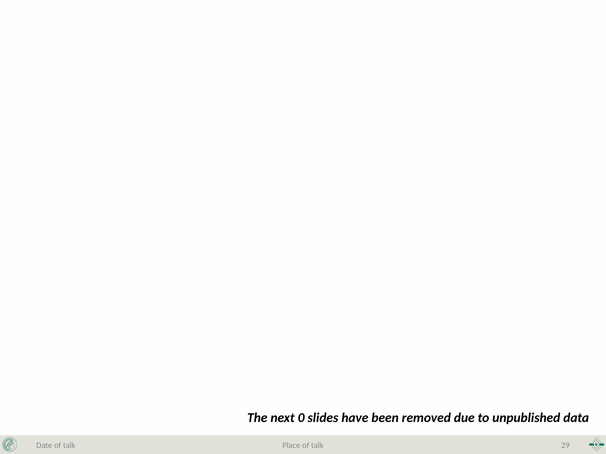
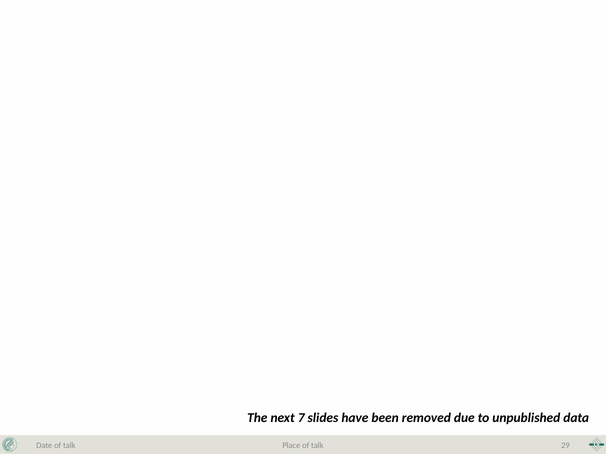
0: 0 -> 7 (301, 418)
